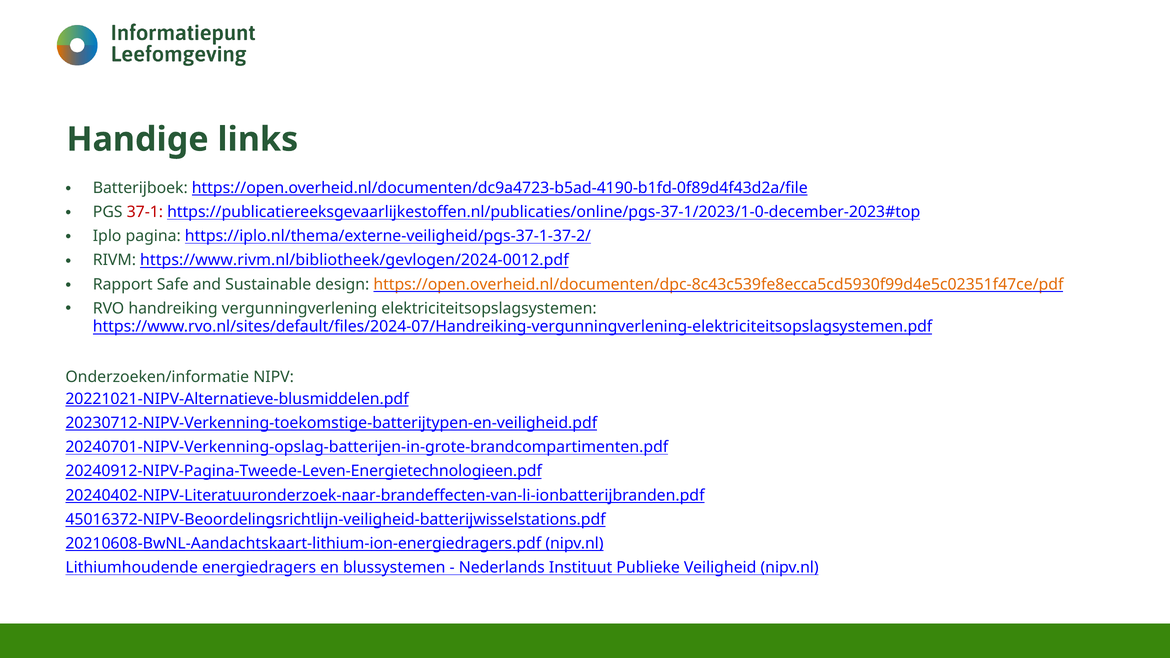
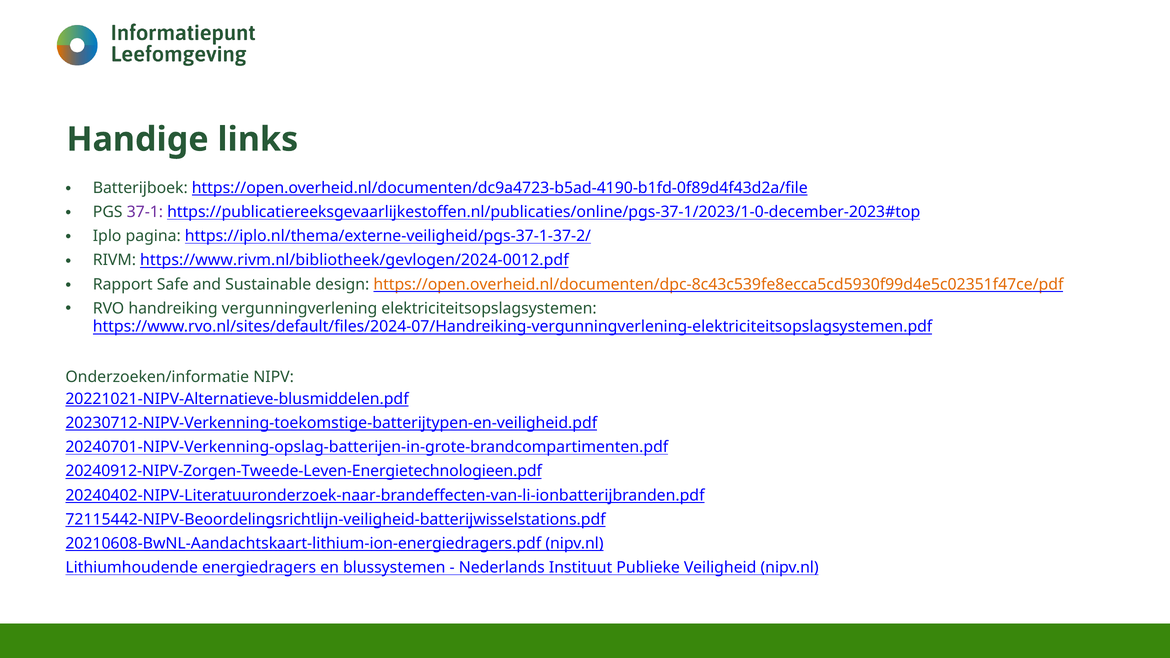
37-1 colour: red -> purple (145, 212)
20240912-NIPV-Pagina-Tweede-Leven-Energietechnologieen.pdf: 20240912-NIPV-Pagina-Tweede-Leven-Energietechnologieen.pdf -> 20240912-NIPV-Zorgen-Tweede-Leven-Energietechnologieen.pdf (304, 471)
45016372-NIPV-Beoordelingsrichtlijn-veiligheid-batterijwisselstations.pdf: 45016372-NIPV-Beoordelingsrichtlijn-veiligheid-batterijwisselstations.pdf -> 72115442-NIPV-Beoordelingsrichtlijn-veiligheid-batterijwisselstations.pdf (336, 519)
